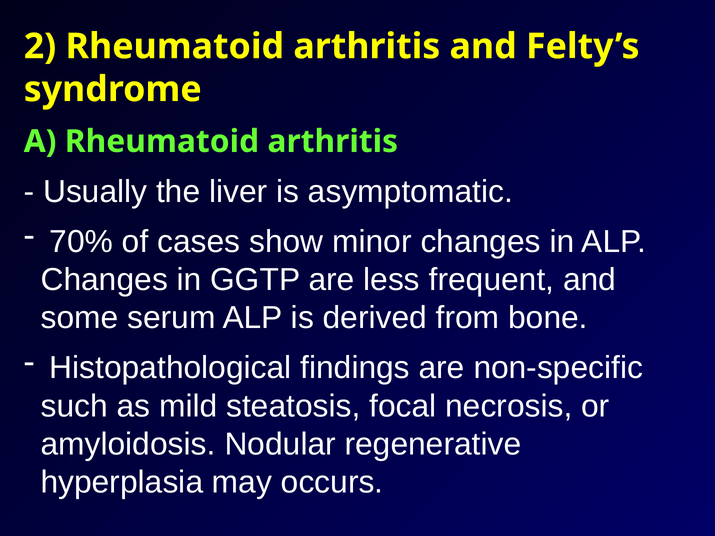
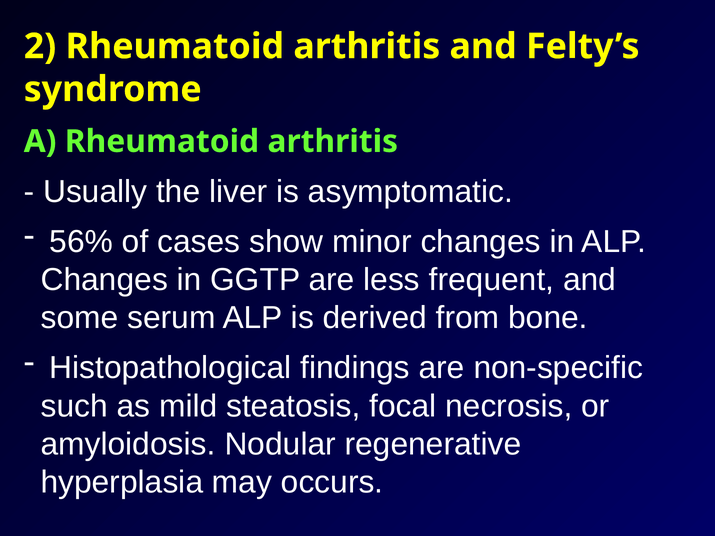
70%: 70% -> 56% (81, 242)
